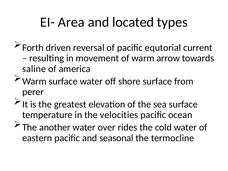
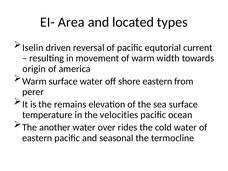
Forth: Forth -> Iselin (33, 48)
arrow: arrow -> width (168, 58)
saline: saline -> origin (34, 69)
shore surface: surface -> eastern (157, 81)
greatest: greatest -> remains (70, 104)
